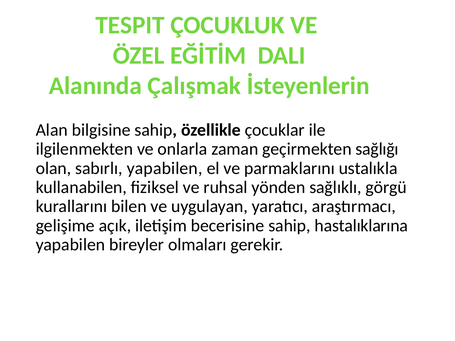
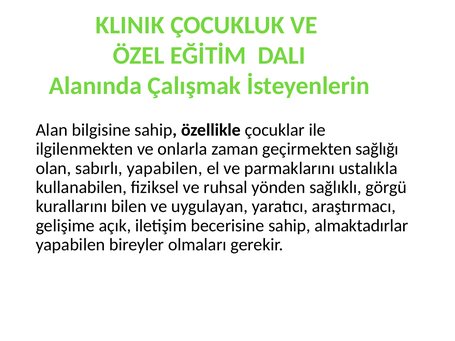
TESPIT: TESPIT -> KLINIK (130, 25)
hastalıklarına: hastalıklarına -> almaktadırlar (361, 226)
